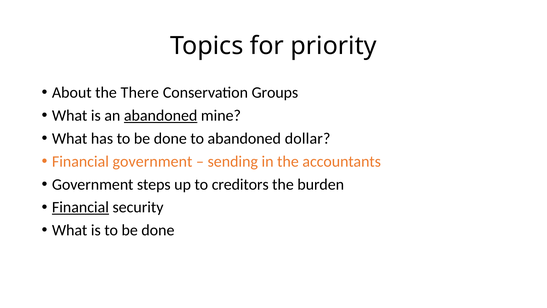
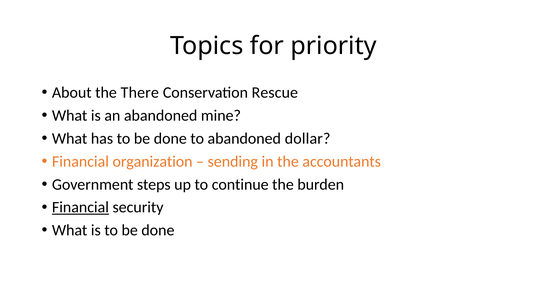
Groups: Groups -> Rescue (275, 92)
abandoned underline: present -> none (161, 115)
Financial government: government -> organization (153, 161)
creditors: creditors -> continue (240, 184)
